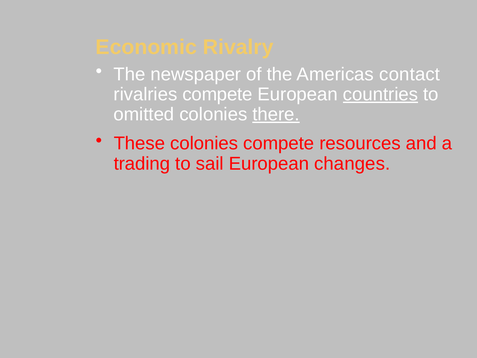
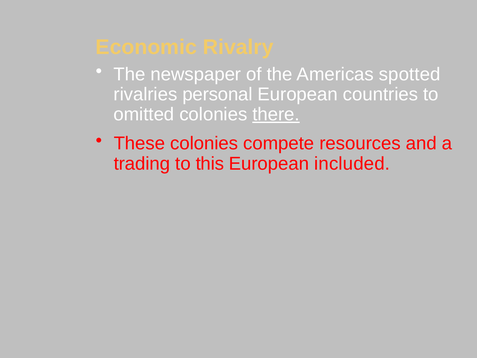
contact: contact -> spotted (410, 74)
rivalries compete: compete -> personal (217, 94)
countries underline: present -> none (381, 94)
sail: sail -> this (210, 163)
changes: changes -> included (352, 163)
